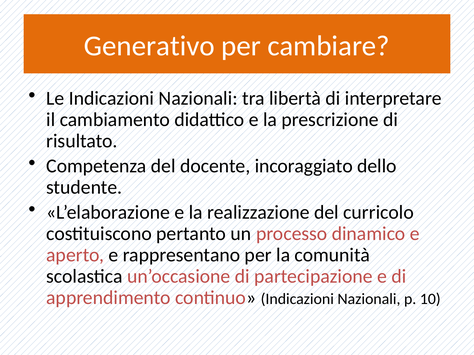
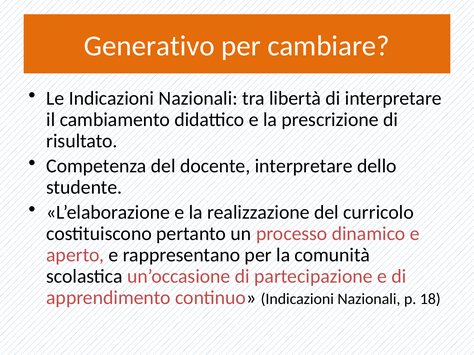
docente incoraggiato: incoraggiato -> interpretare (304, 166)
10: 10 -> 18 (430, 299)
